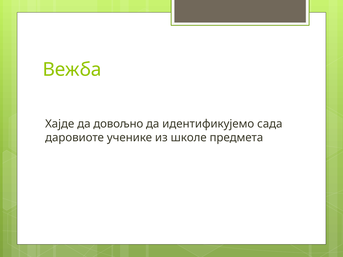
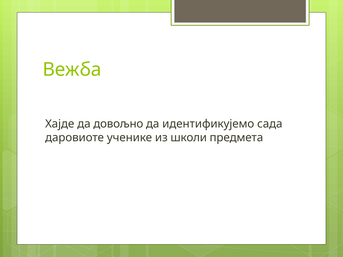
школе: школе -> школи (189, 138)
